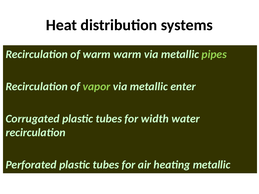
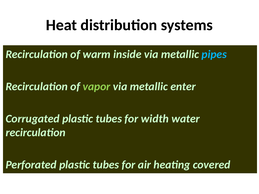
warm warm: warm -> inside (127, 54)
pipes colour: light green -> light blue (214, 54)
heating metallic: metallic -> covered (212, 165)
